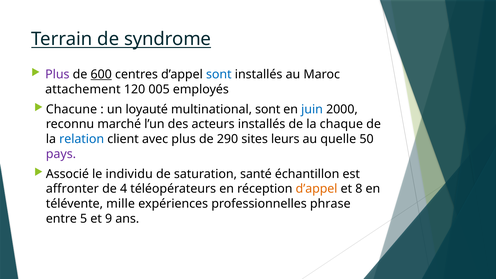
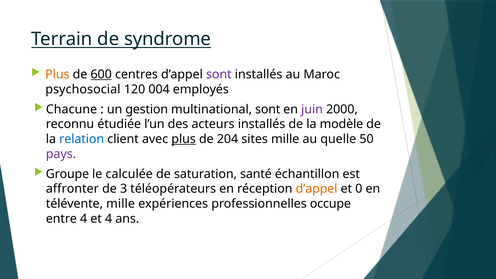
Plus colour: purple -> orange (57, 74)
sont colour: blue -> purple (219, 74)
attachement: attachement -> psychosocial (83, 89)
005: 005 -> 004 (159, 89)
loyauté: loyauté -> gestion (147, 109)
juin colour: blue -> purple (312, 109)
marché: marché -> étudiée (119, 124)
chaque: chaque -> modèle (341, 124)
plus underline: none -> present (184, 139)
290: 290 -> 204 (228, 139)
sites leurs: leurs -> mille (285, 139)
Associé: Associé -> Groupe (67, 174)
individu: individu -> calculée (129, 174)
4: 4 -> 3 (124, 189)
8: 8 -> 0 (359, 189)
phrase: phrase -> occupe (330, 204)
entre 5: 5 -> 4 (84, 219)
et 9: 9 -> 4 (109, 219)
